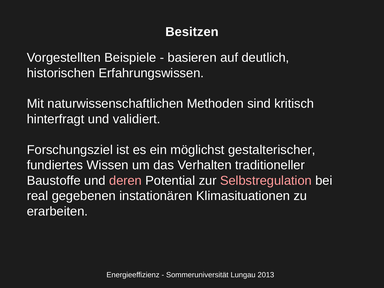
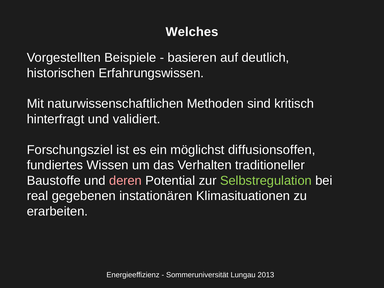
Besitzen: Besitzen -> Welches (192, 32)
gestalterischer: gestalterischer -> diffusionsoffen (272, 150)
Selbstregulation colour: pink -> light green (266, 181)
